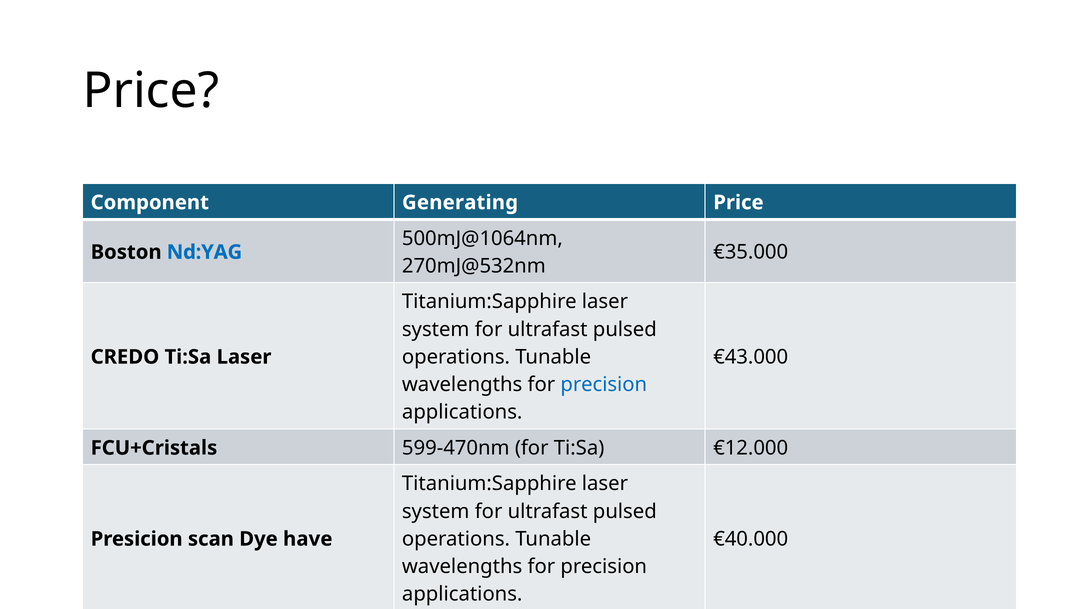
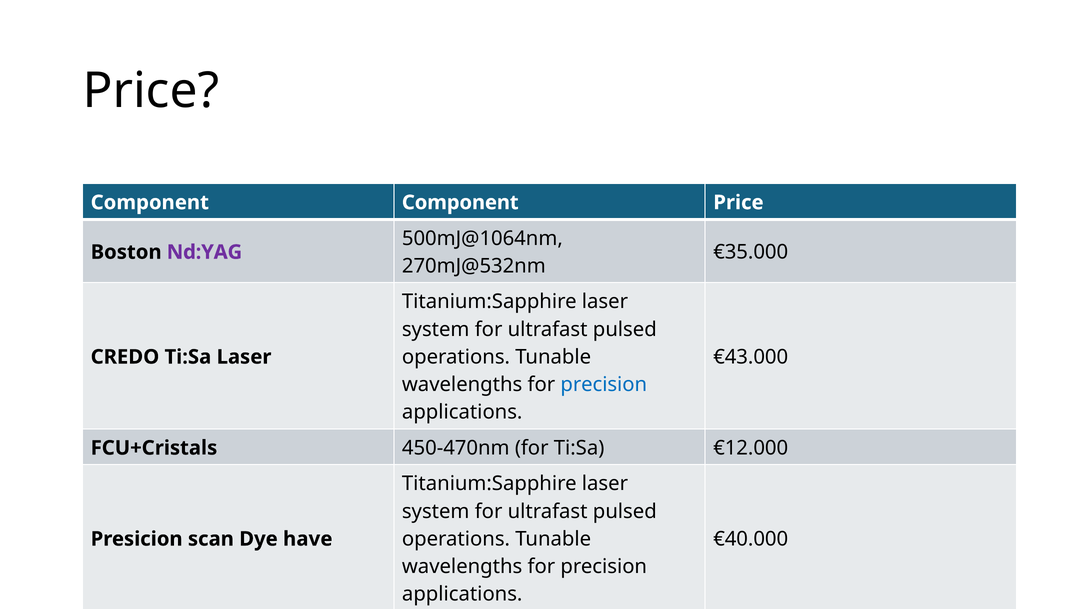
Component Generating: Generating -> Component (460, 203)
Nd:YAG colour: blue -> purple (204, 252)
599-470nm: 599-470nm -> 450-470nm (456, 448)
